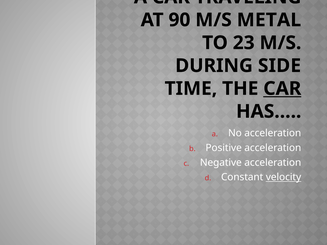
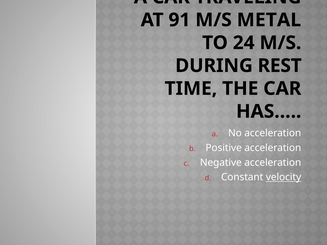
90: 90 -> 91 (179, 20)
23: 23 -> 24 (244, 43)
SIDE: SIDE -> REST (280, 66)
CAR underline: present -> none (282, 89)
